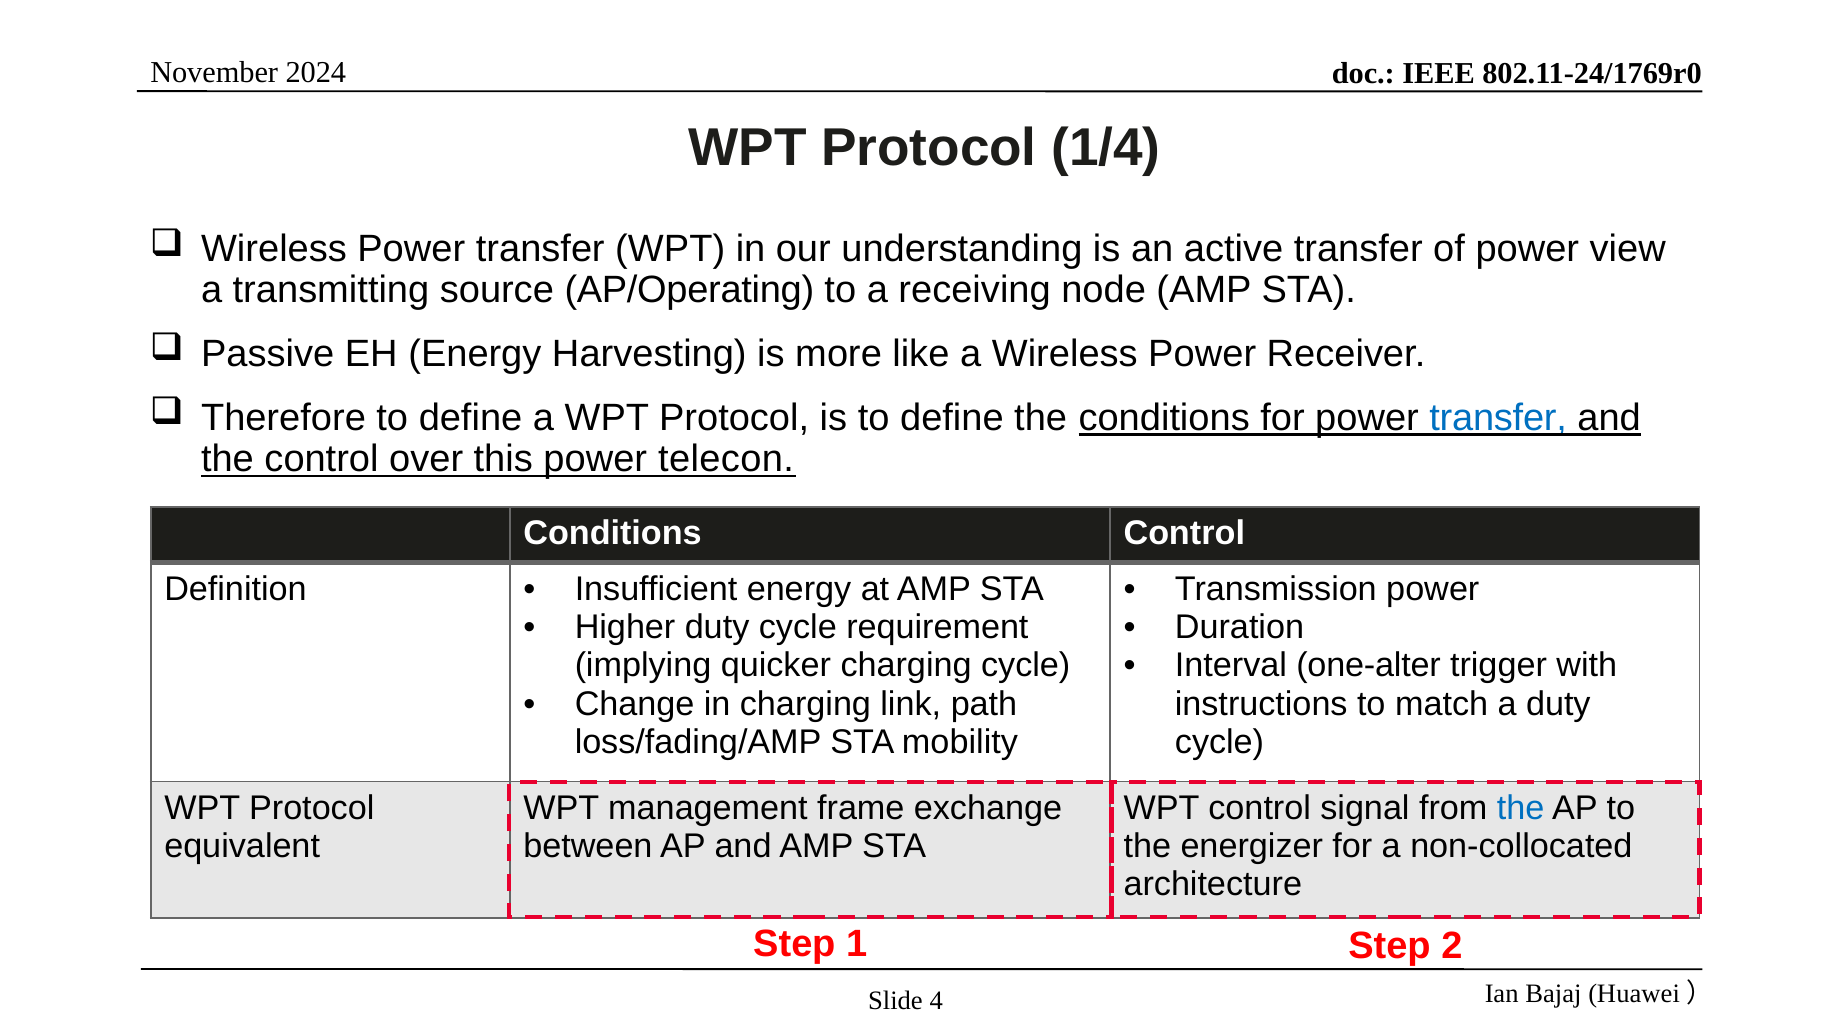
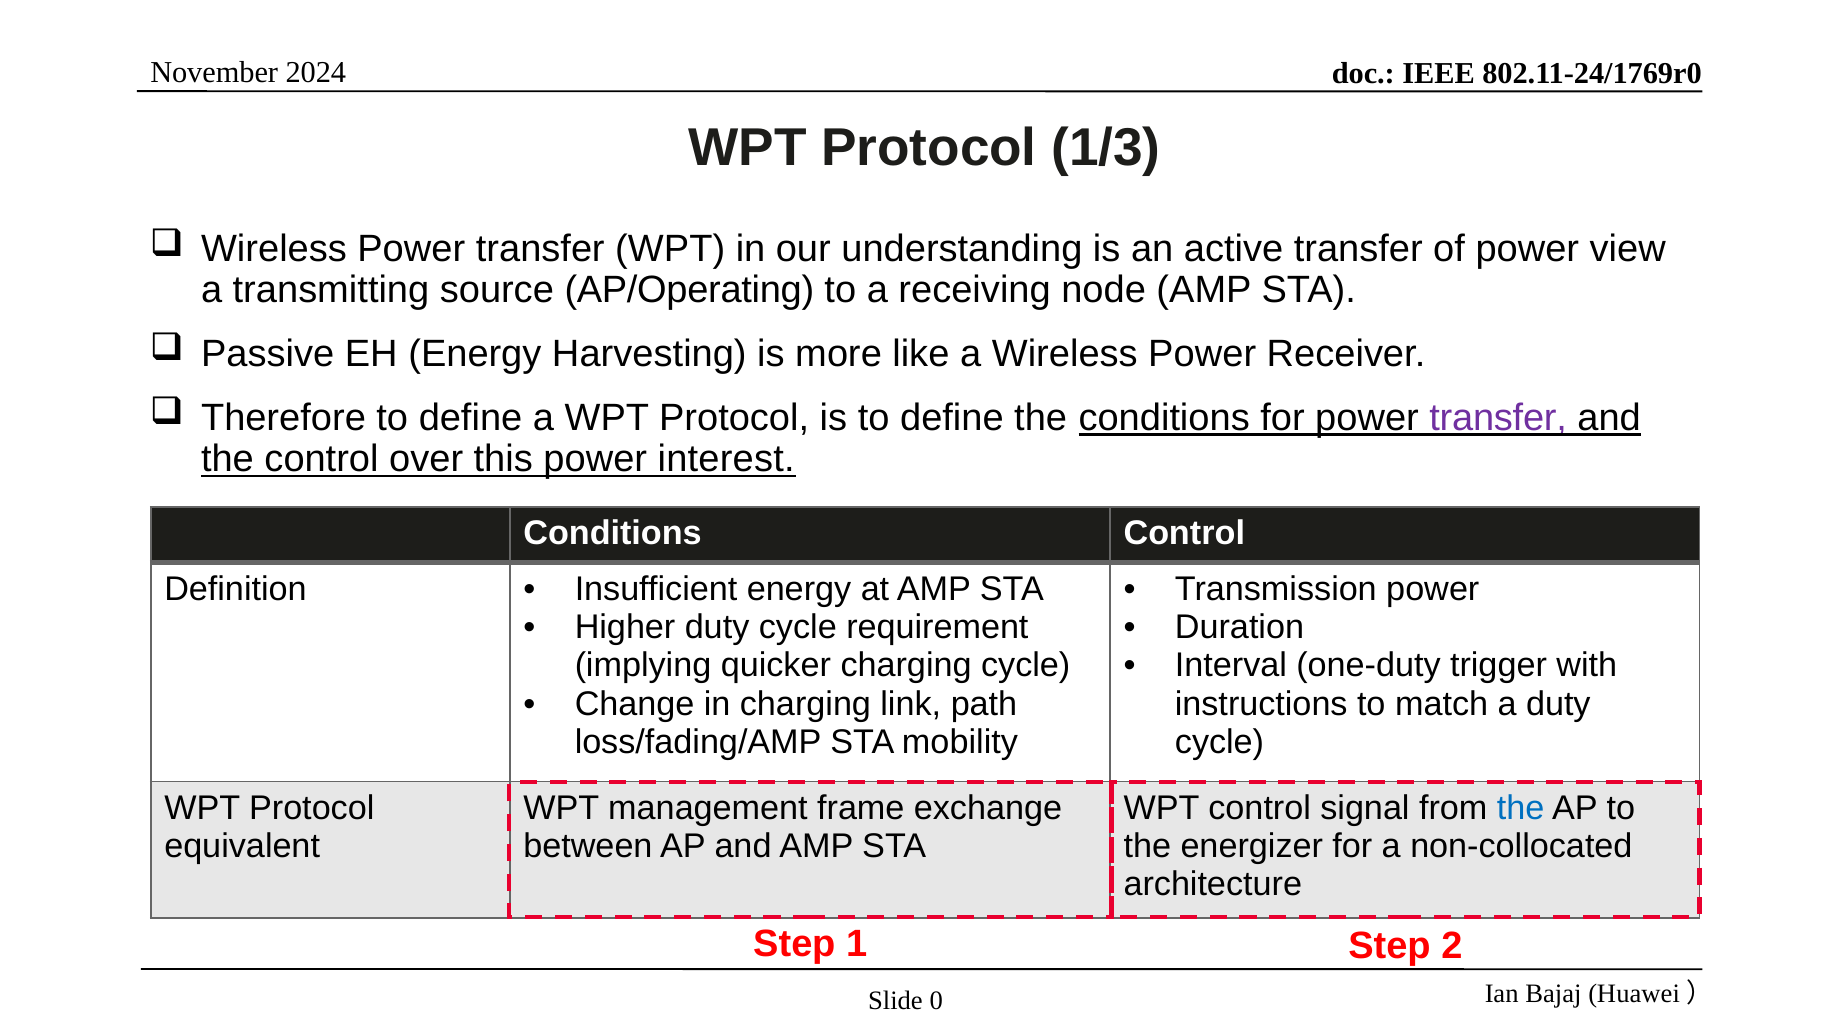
1/4: 1/4 -> 1/3 (1106, 148)
transfer colour: blue -> purple (1498, 418)
telecon: telecon -> interest (726, 459)
one-alter: one-alter -> one-duty (1368, 666)
4: 4 -> 0 (936, 1000)
